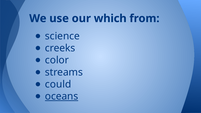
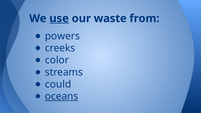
use underline: none -> present (59, 18)
which: which -> waste (110, 18)
science: science -> powers (62, 36)
